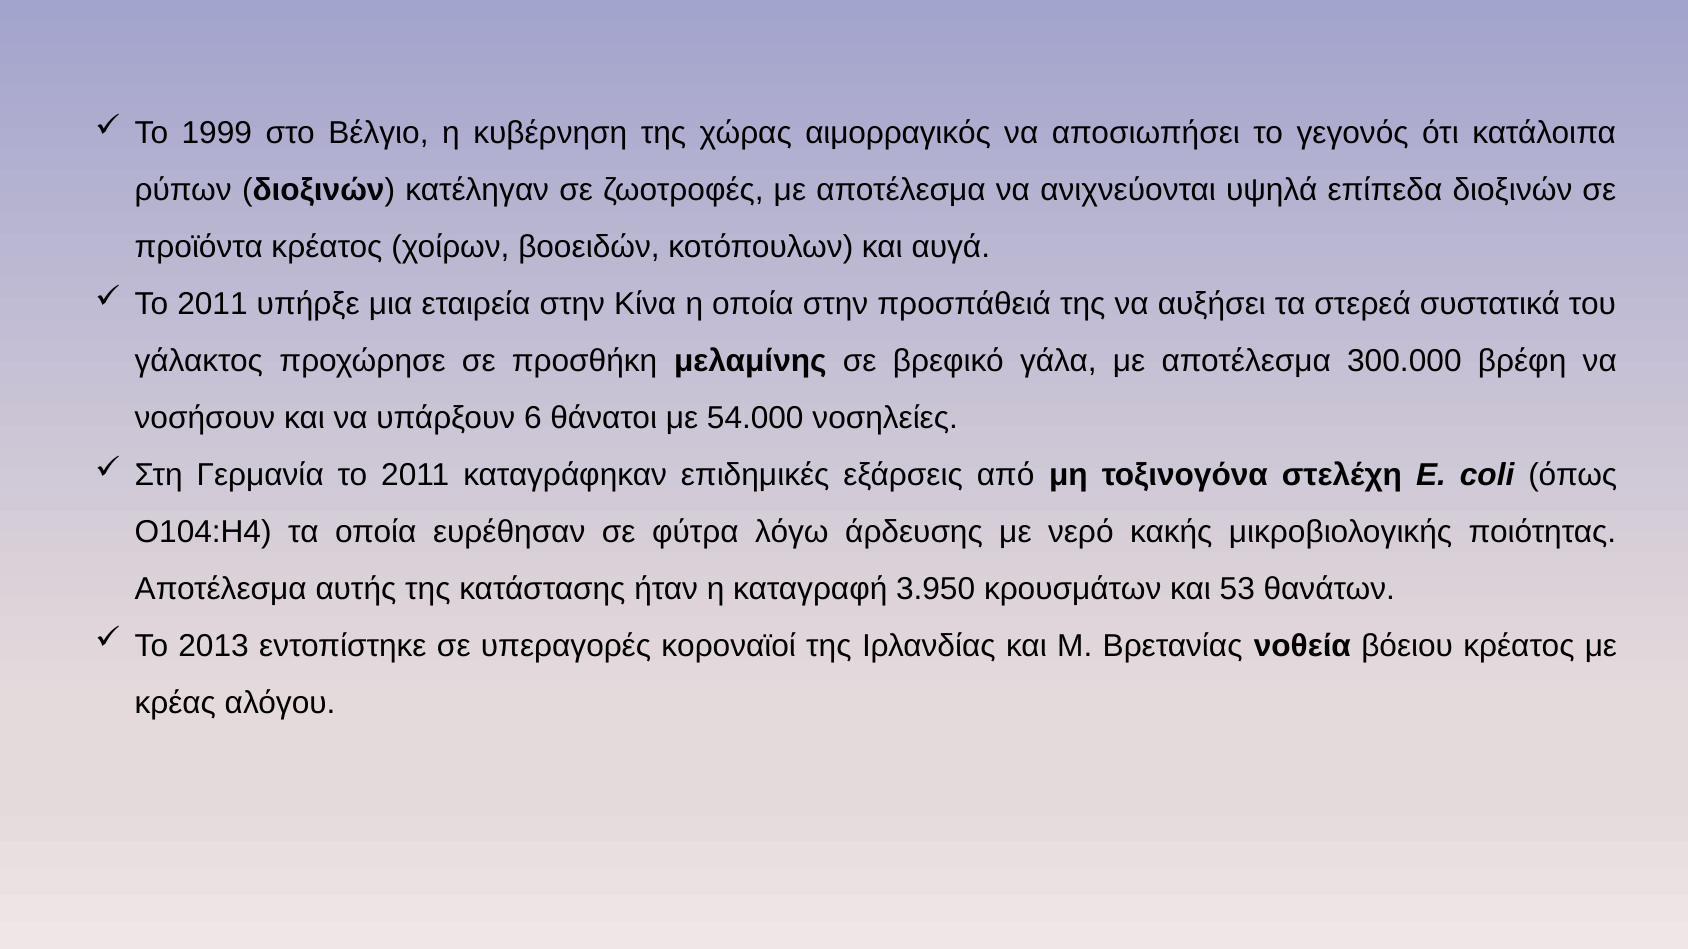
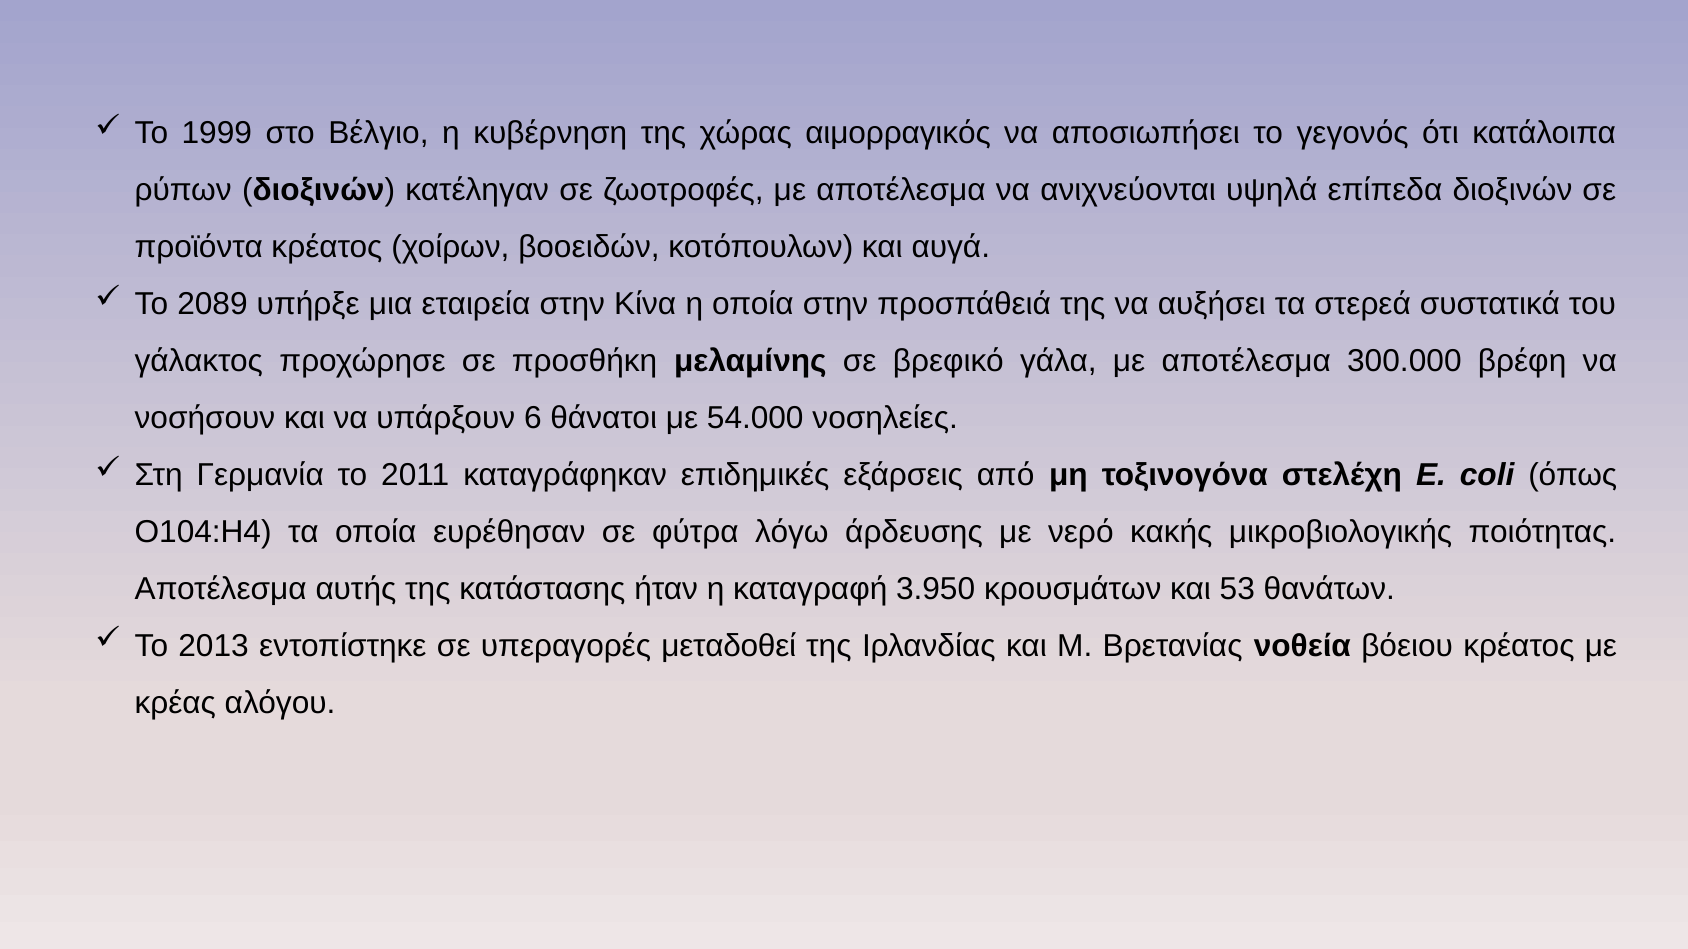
2011: 2011 -> 2089 (212, 304)
κοροναϊοί: κοροναϊοί -> μεταδοθεί (729, 646)
